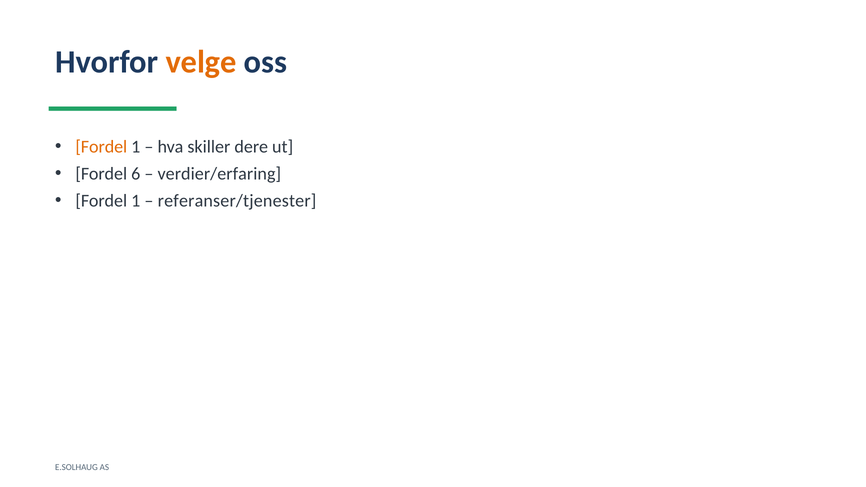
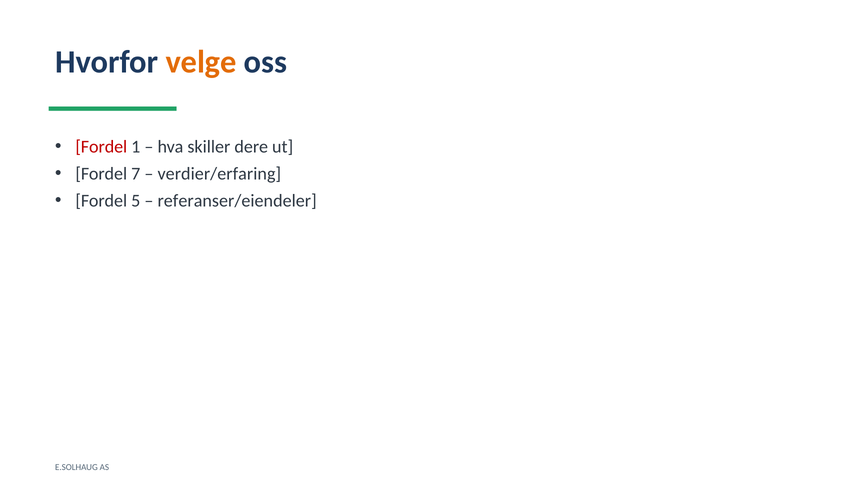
Fordel colour: orange -> red (101, 147)
6: 6 -> 7 (136, 174)
1: 1 -> 5 (136, 201)
referanser/tjenester: referanser/tjenester -> referanser/eiendeler (237, 201)
